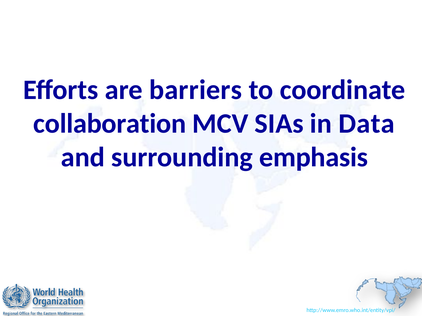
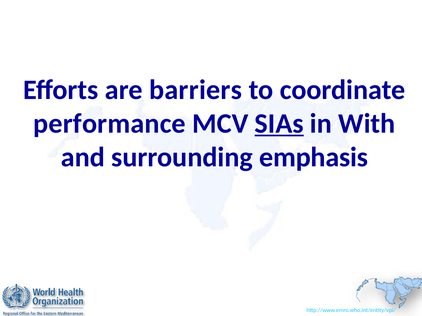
collaboration: collaboration -> performance (110, 124)
SIAs underline: none -> present (279, 124)
Data: Data -> With (367, 124)
